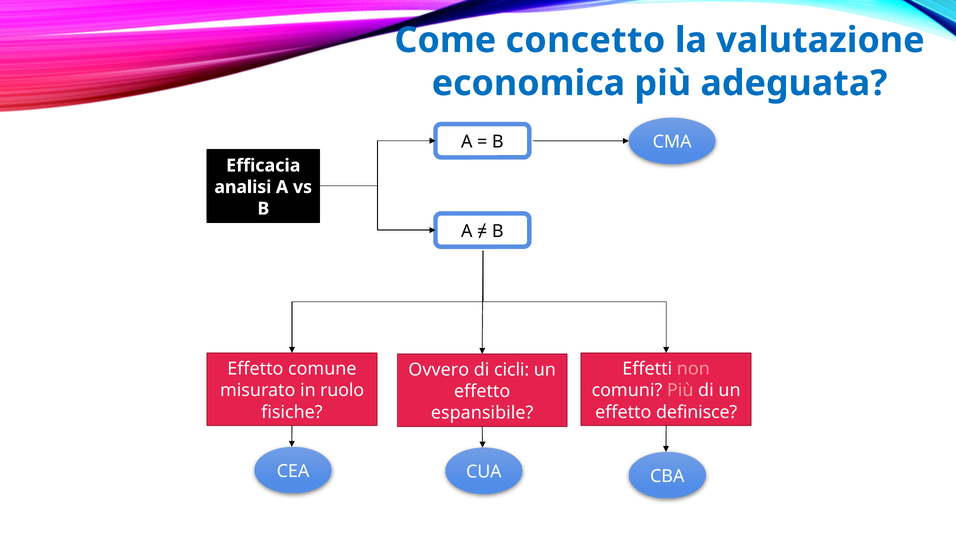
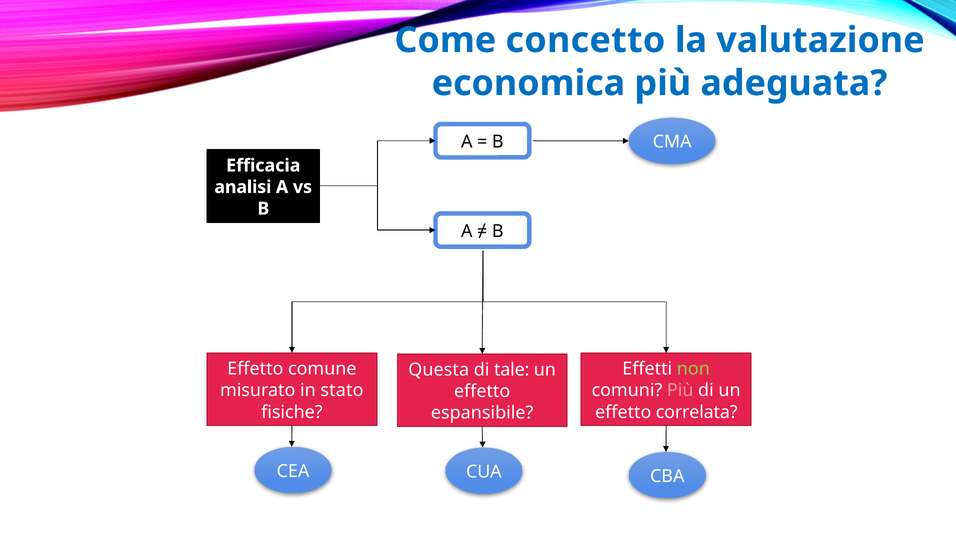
non colour: pink -> light green (693, 369)
Ovvero: Ovvero -> Questa (439, 370)
cicli: cicli -> tale (512, 370)
ruolo: ruolo -> stato (342, 390)
definisce: definisce -> correlata (697, 412)
